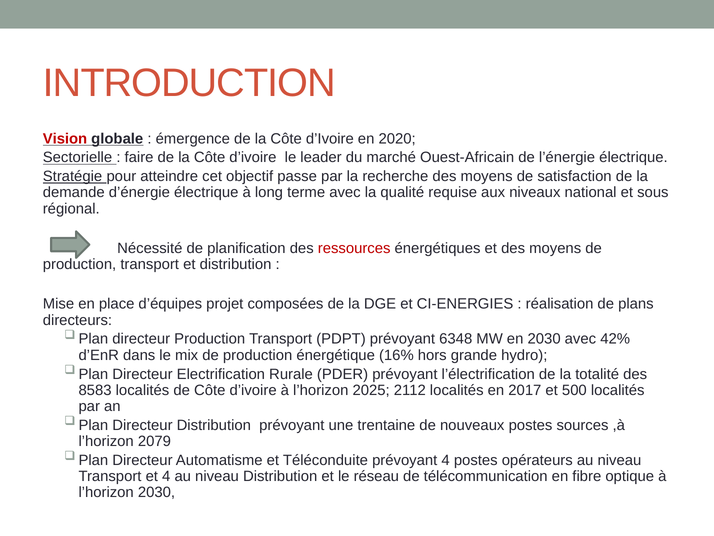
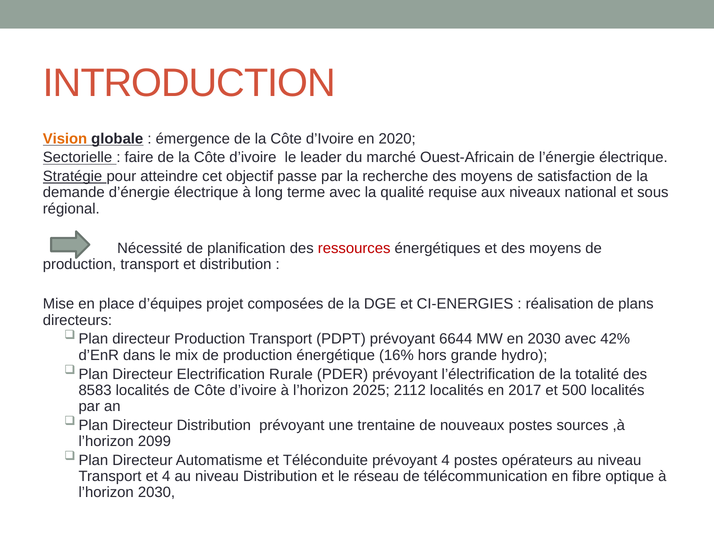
Vision colour: red -> orange (65, 138)
6348: 6348 -> 6644 (456, 339)
2079: 2079 -> 2099 (154, 441)
